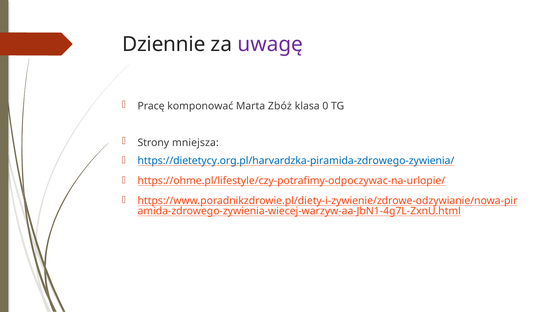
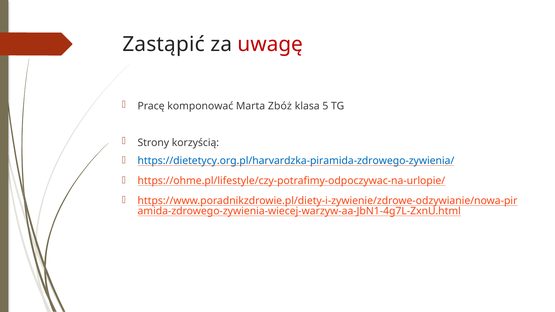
Dziennie: Dziennie -> Zastąpić (164, 44)
uwagę colour: purple -> red (270, 44)
0: 0 -> 5 (325, 106)
mniejsza: mniejsza -> korzyścią (195, 143)
